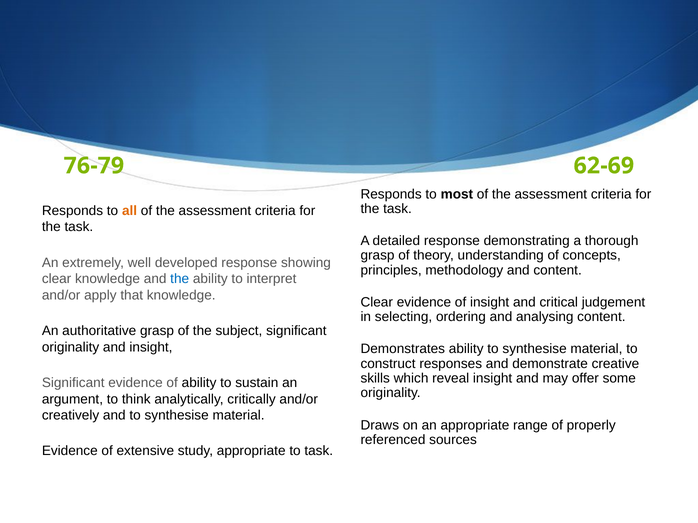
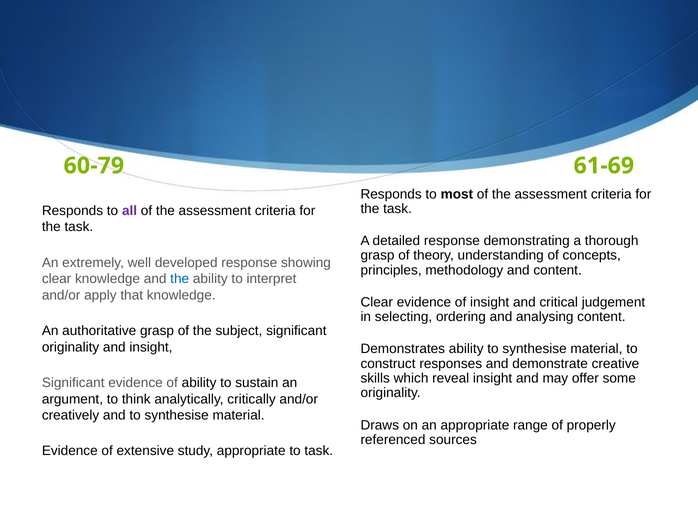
76-79: 76-79 -> 60-79 (94, 166)
62-69: 62-69 -> 61-69 (604, 166)
all colour: orange -> purple (130, 211)
